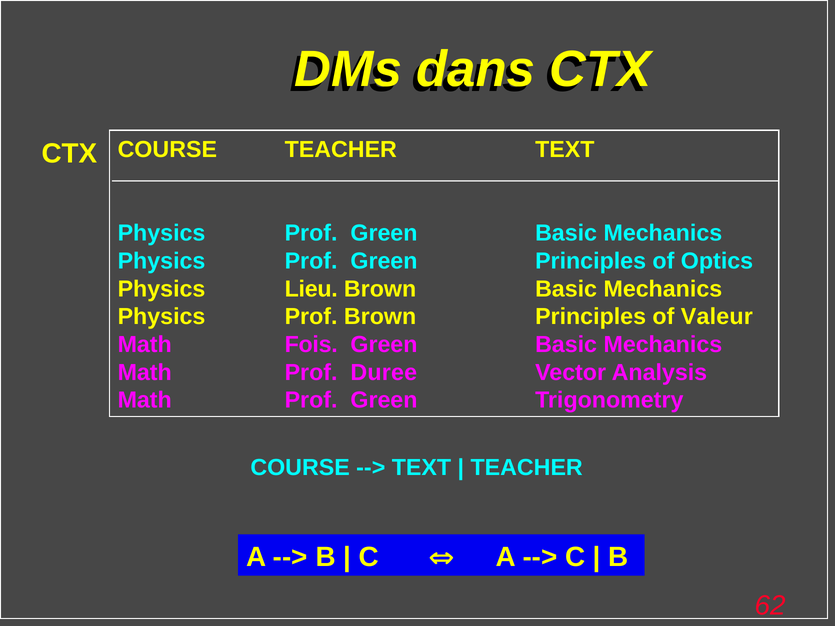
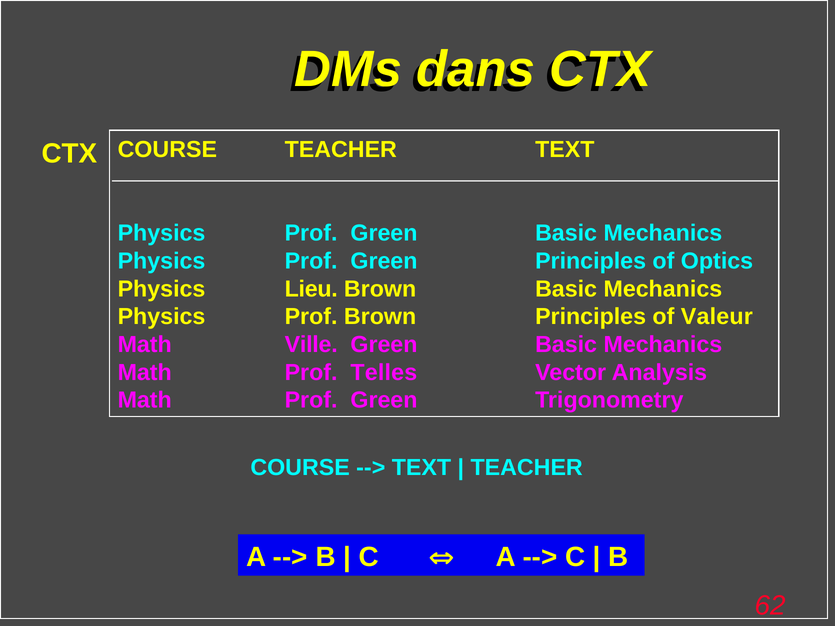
Fois: Fois -> Ville (311, 345)
Duree: Duree -> Telles (384, 373)
